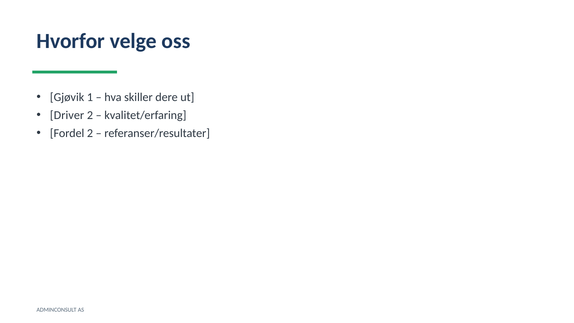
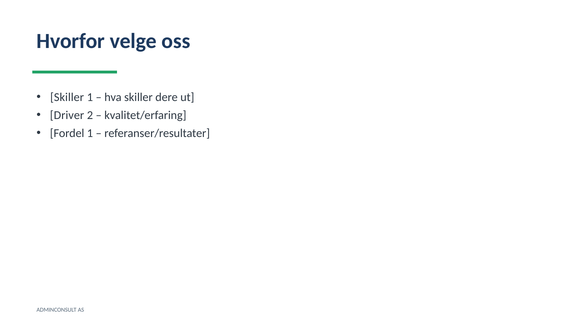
Gjøvik: Gjøvik -> Skiller (67, 97)
Fordel 2: 2 -> 1 (90, 133)
